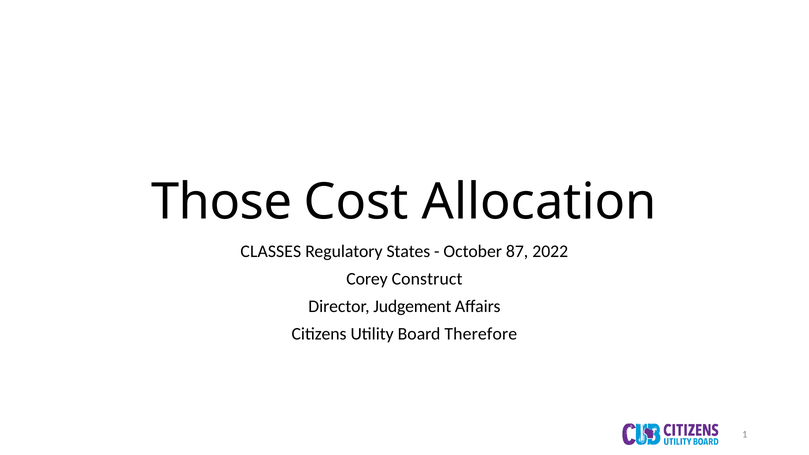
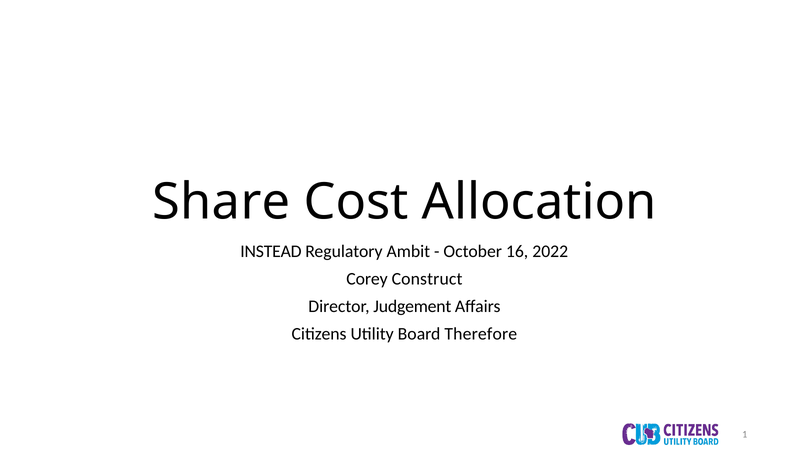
Those: Those -> Share (221, 202)
CLASSES: CLASSES -> INSTEAD (271, 251)
States: States -> Ambit (408, 251)
87: 87 -> 16 (517, 251)
